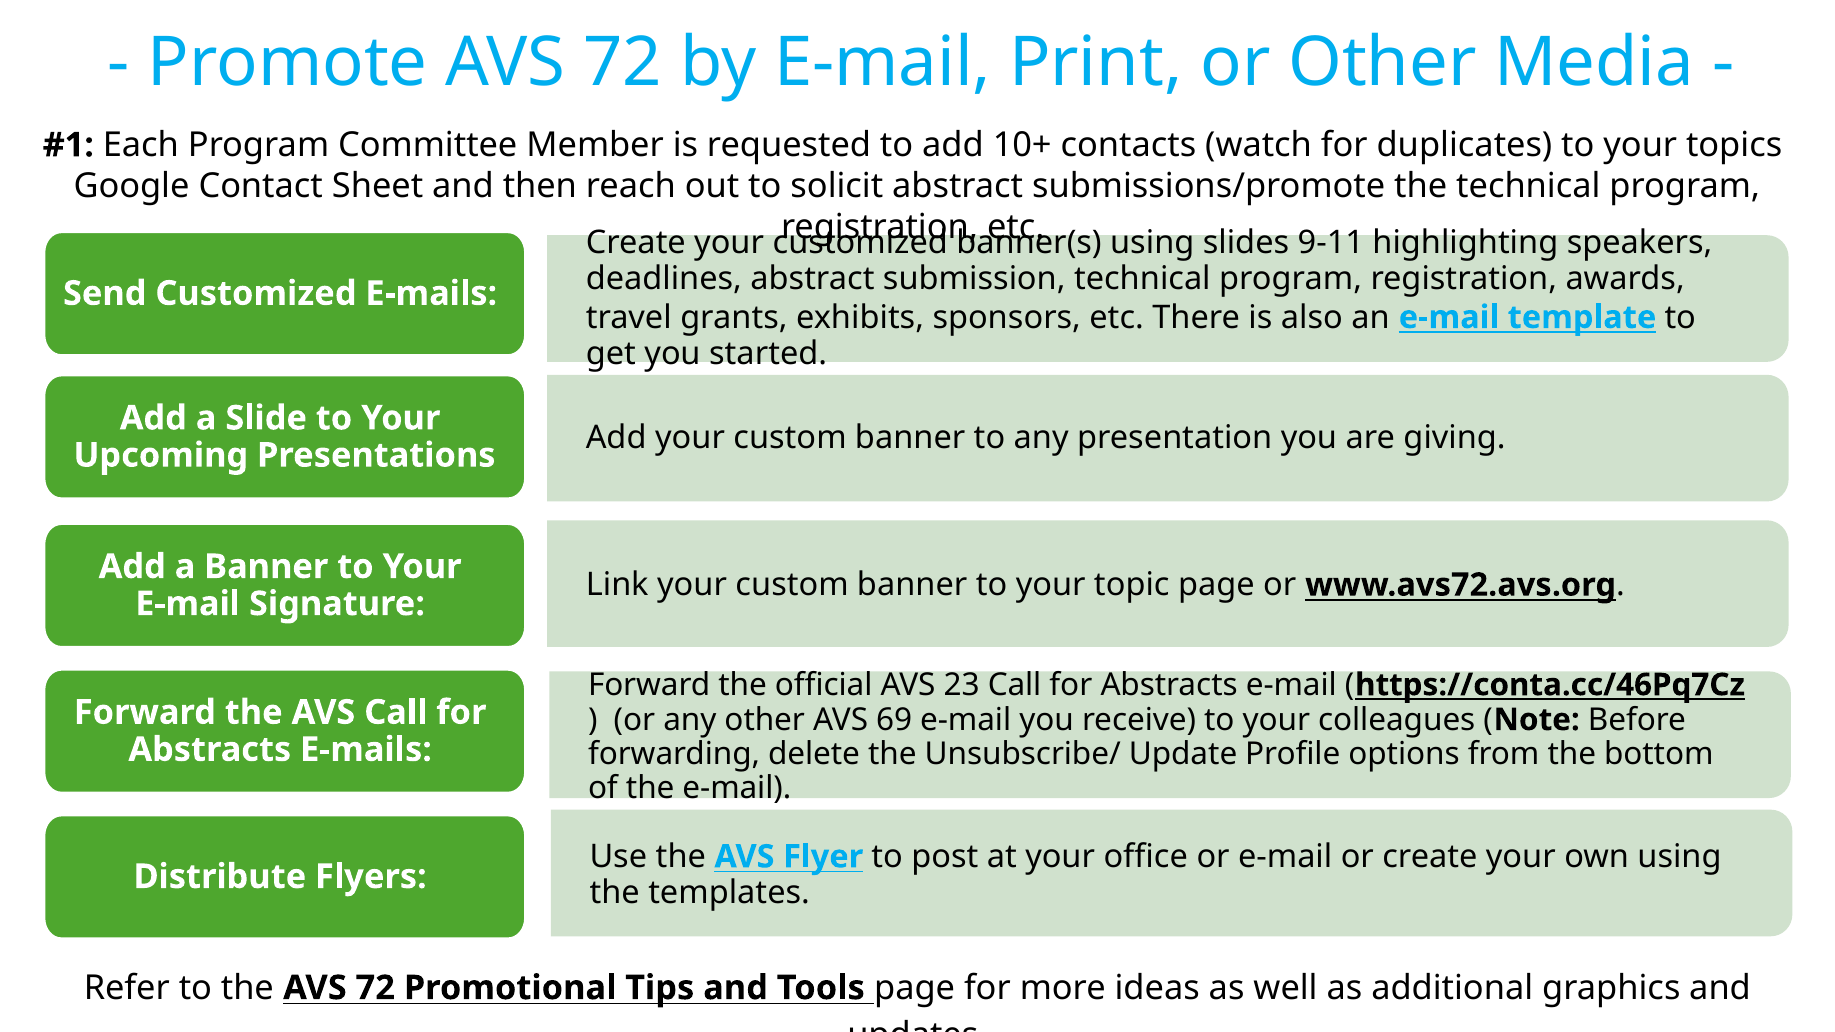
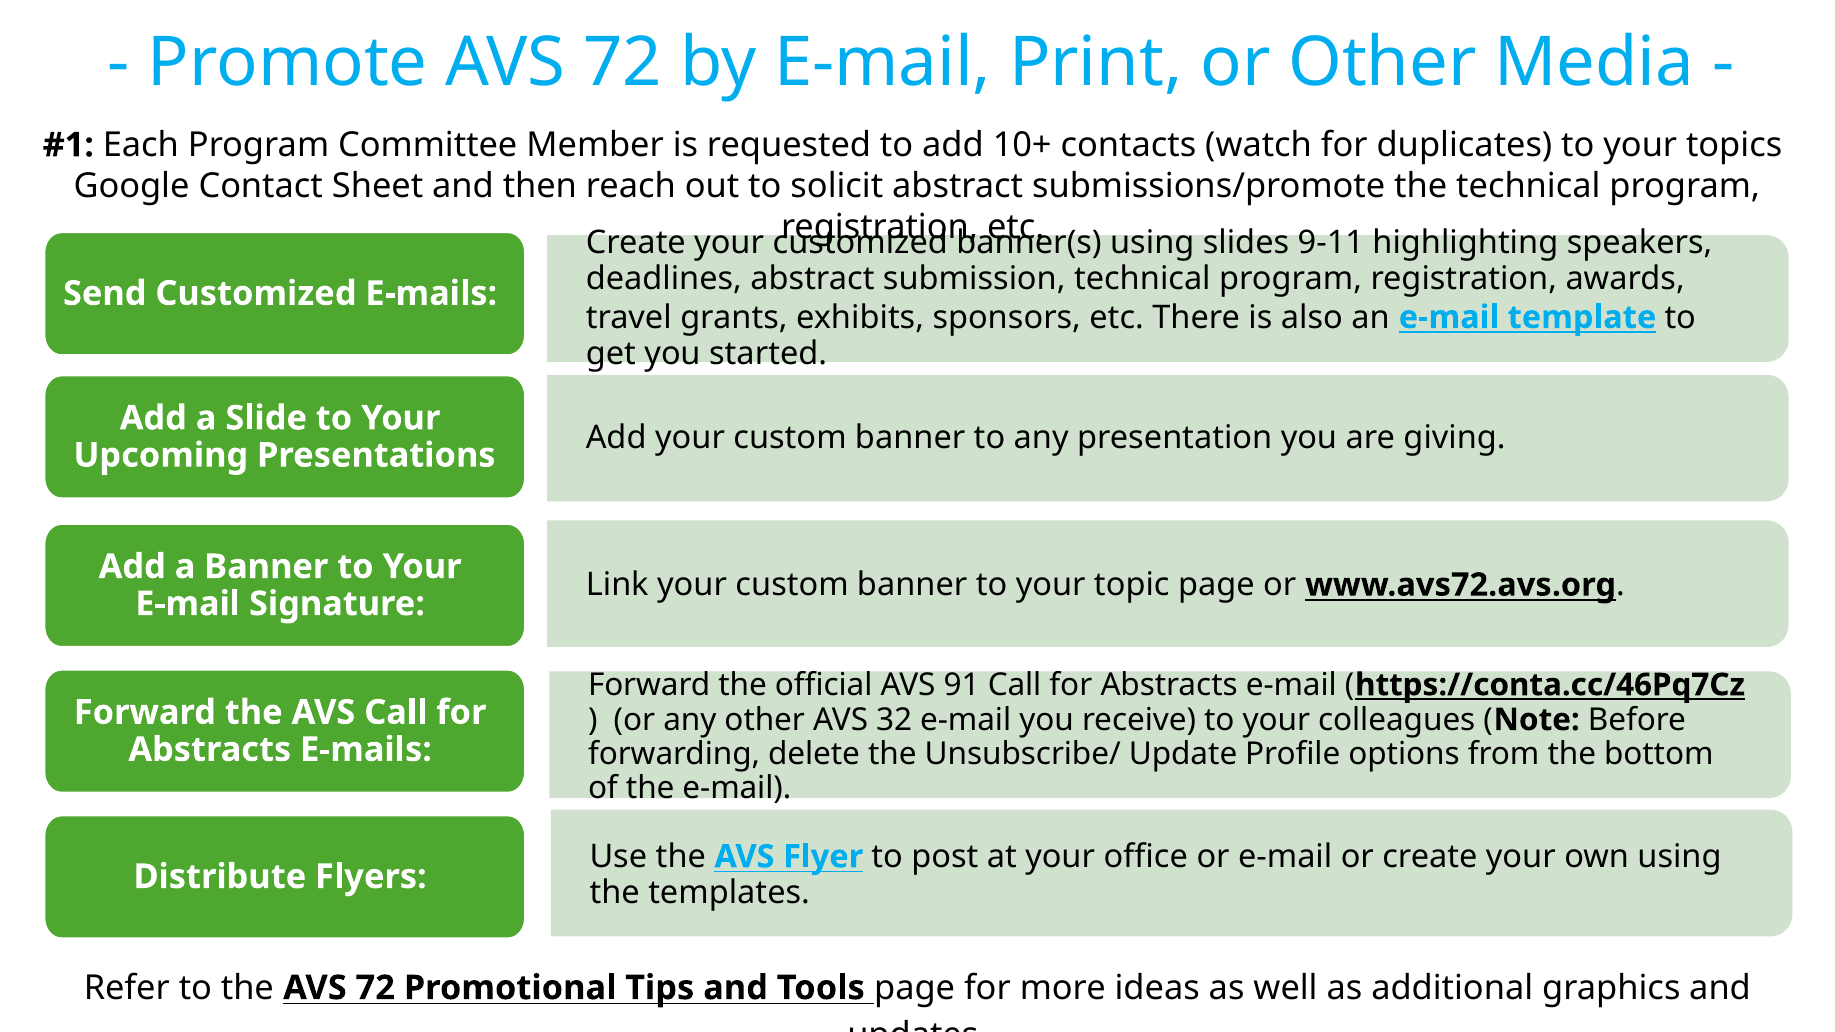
23: 23 -> 91 (962, 685)
69: 69 -> 32 (894, 720)
